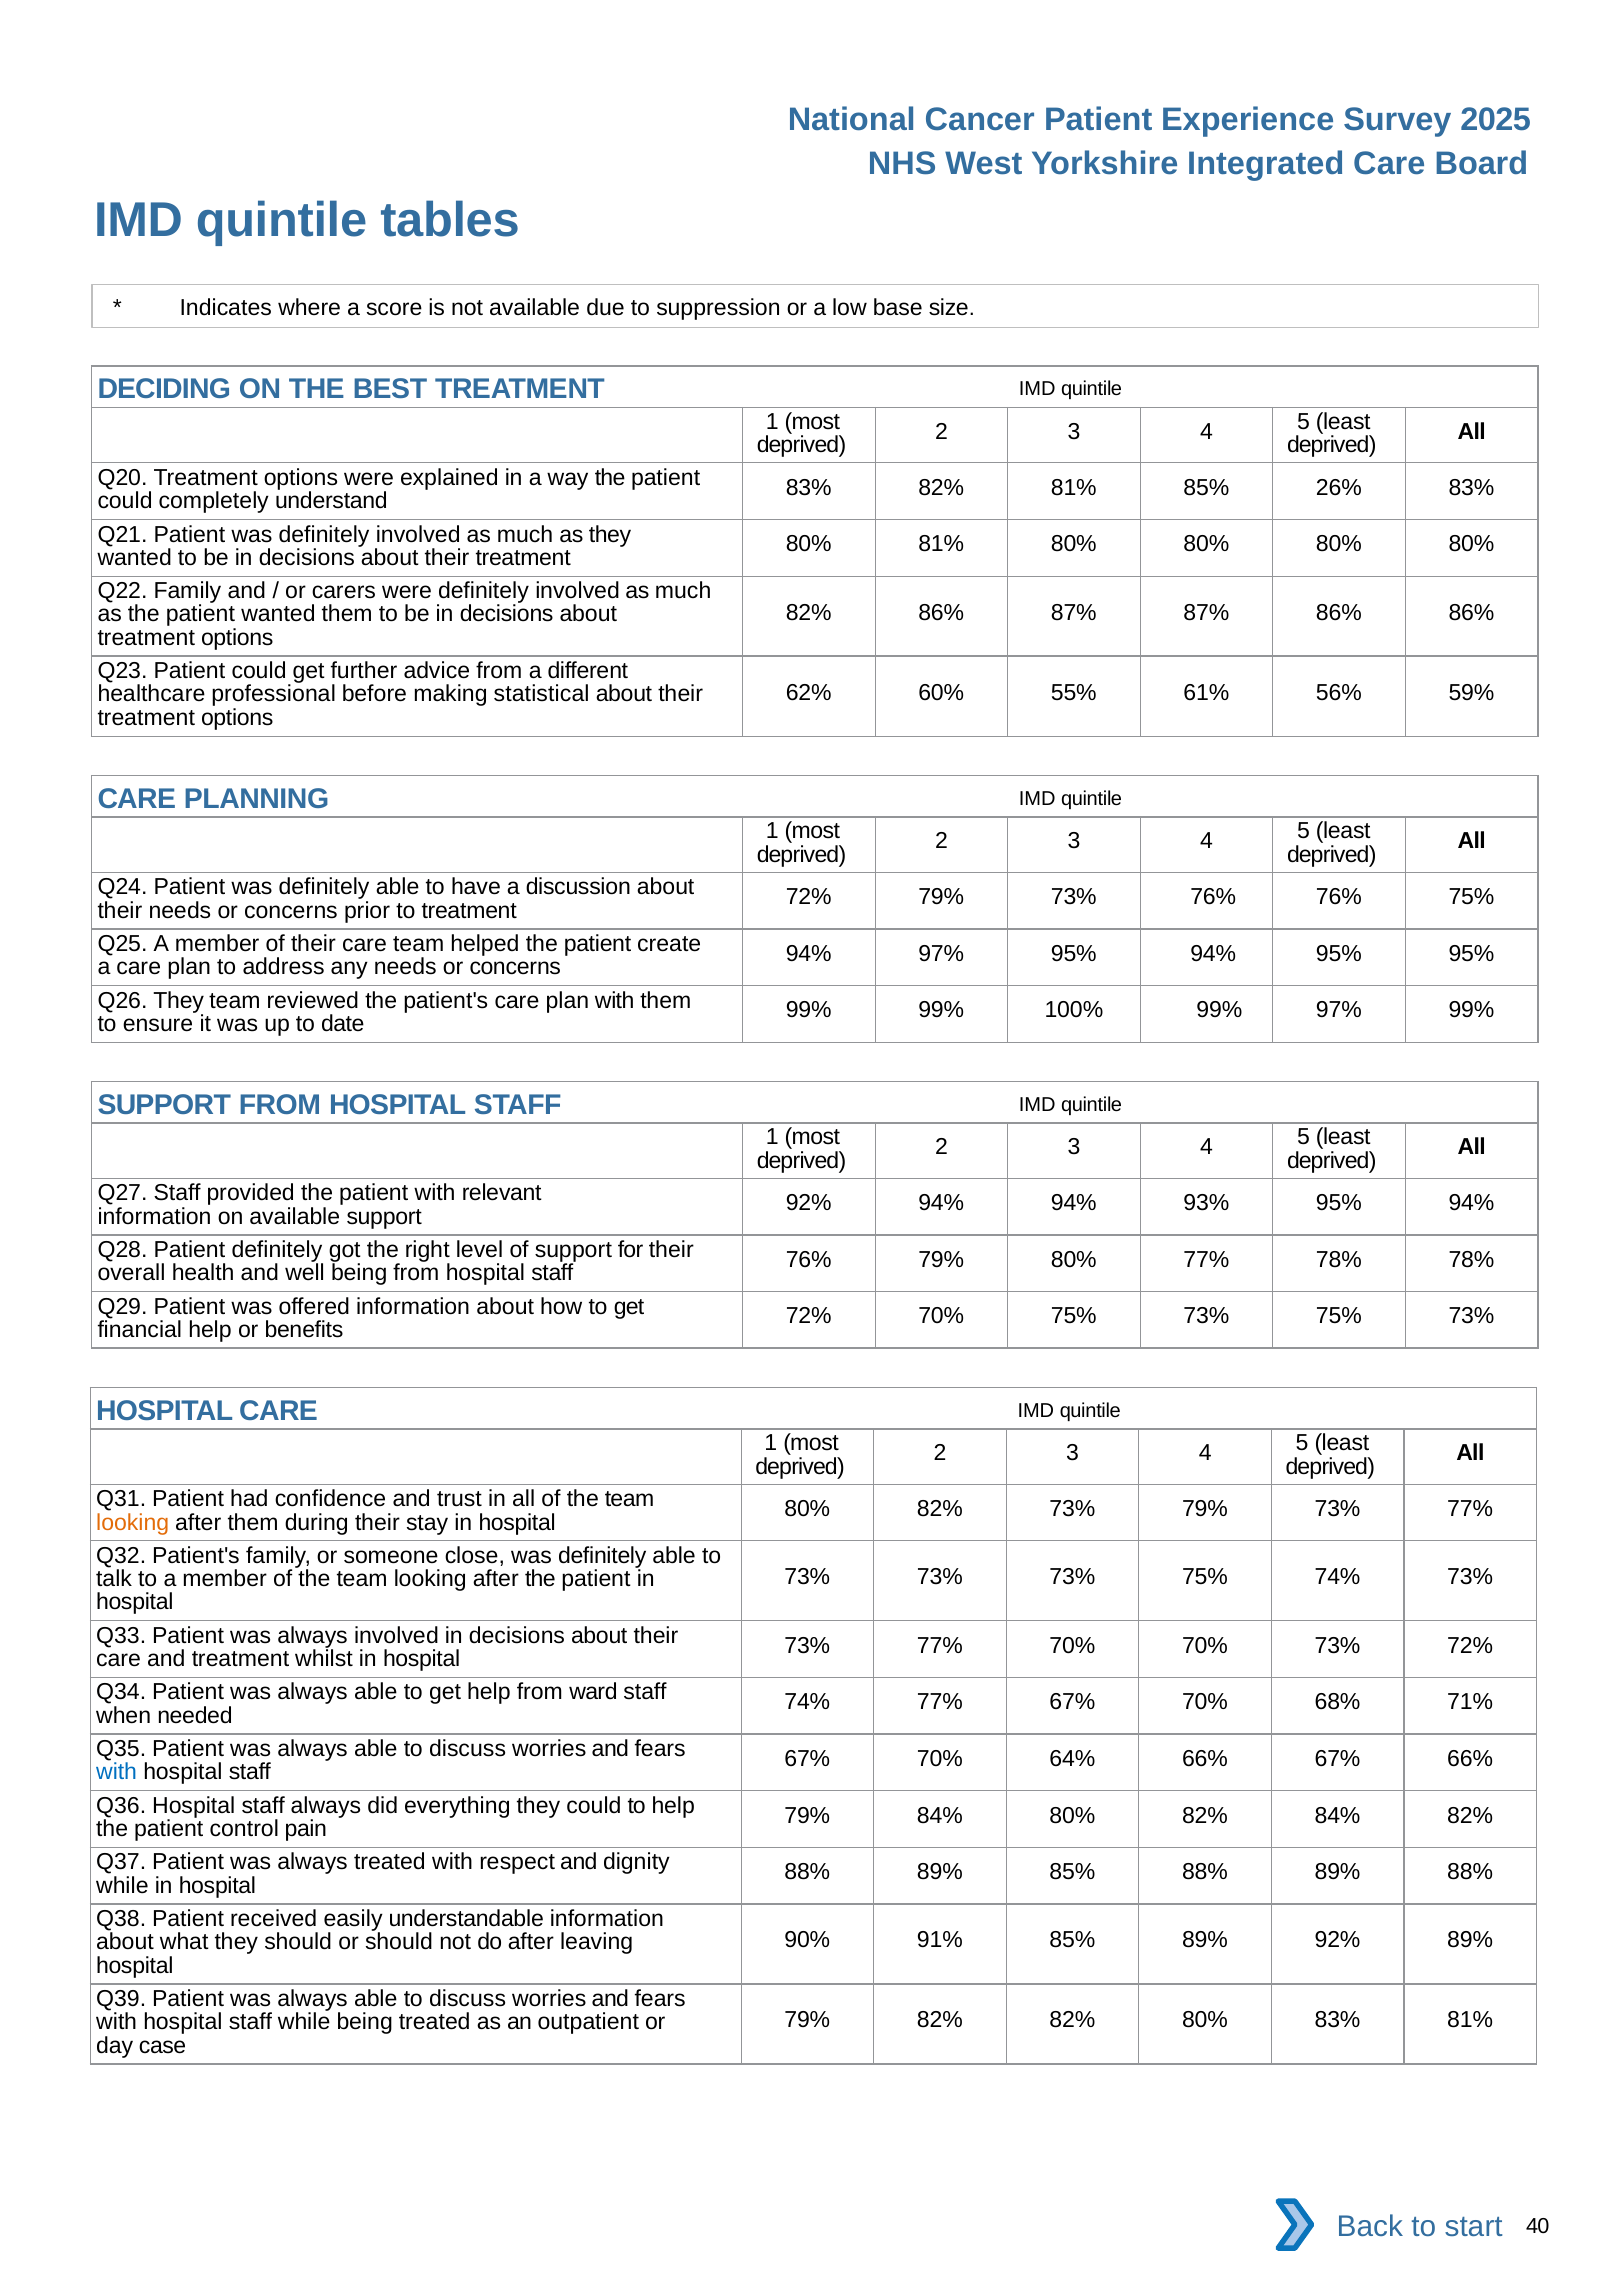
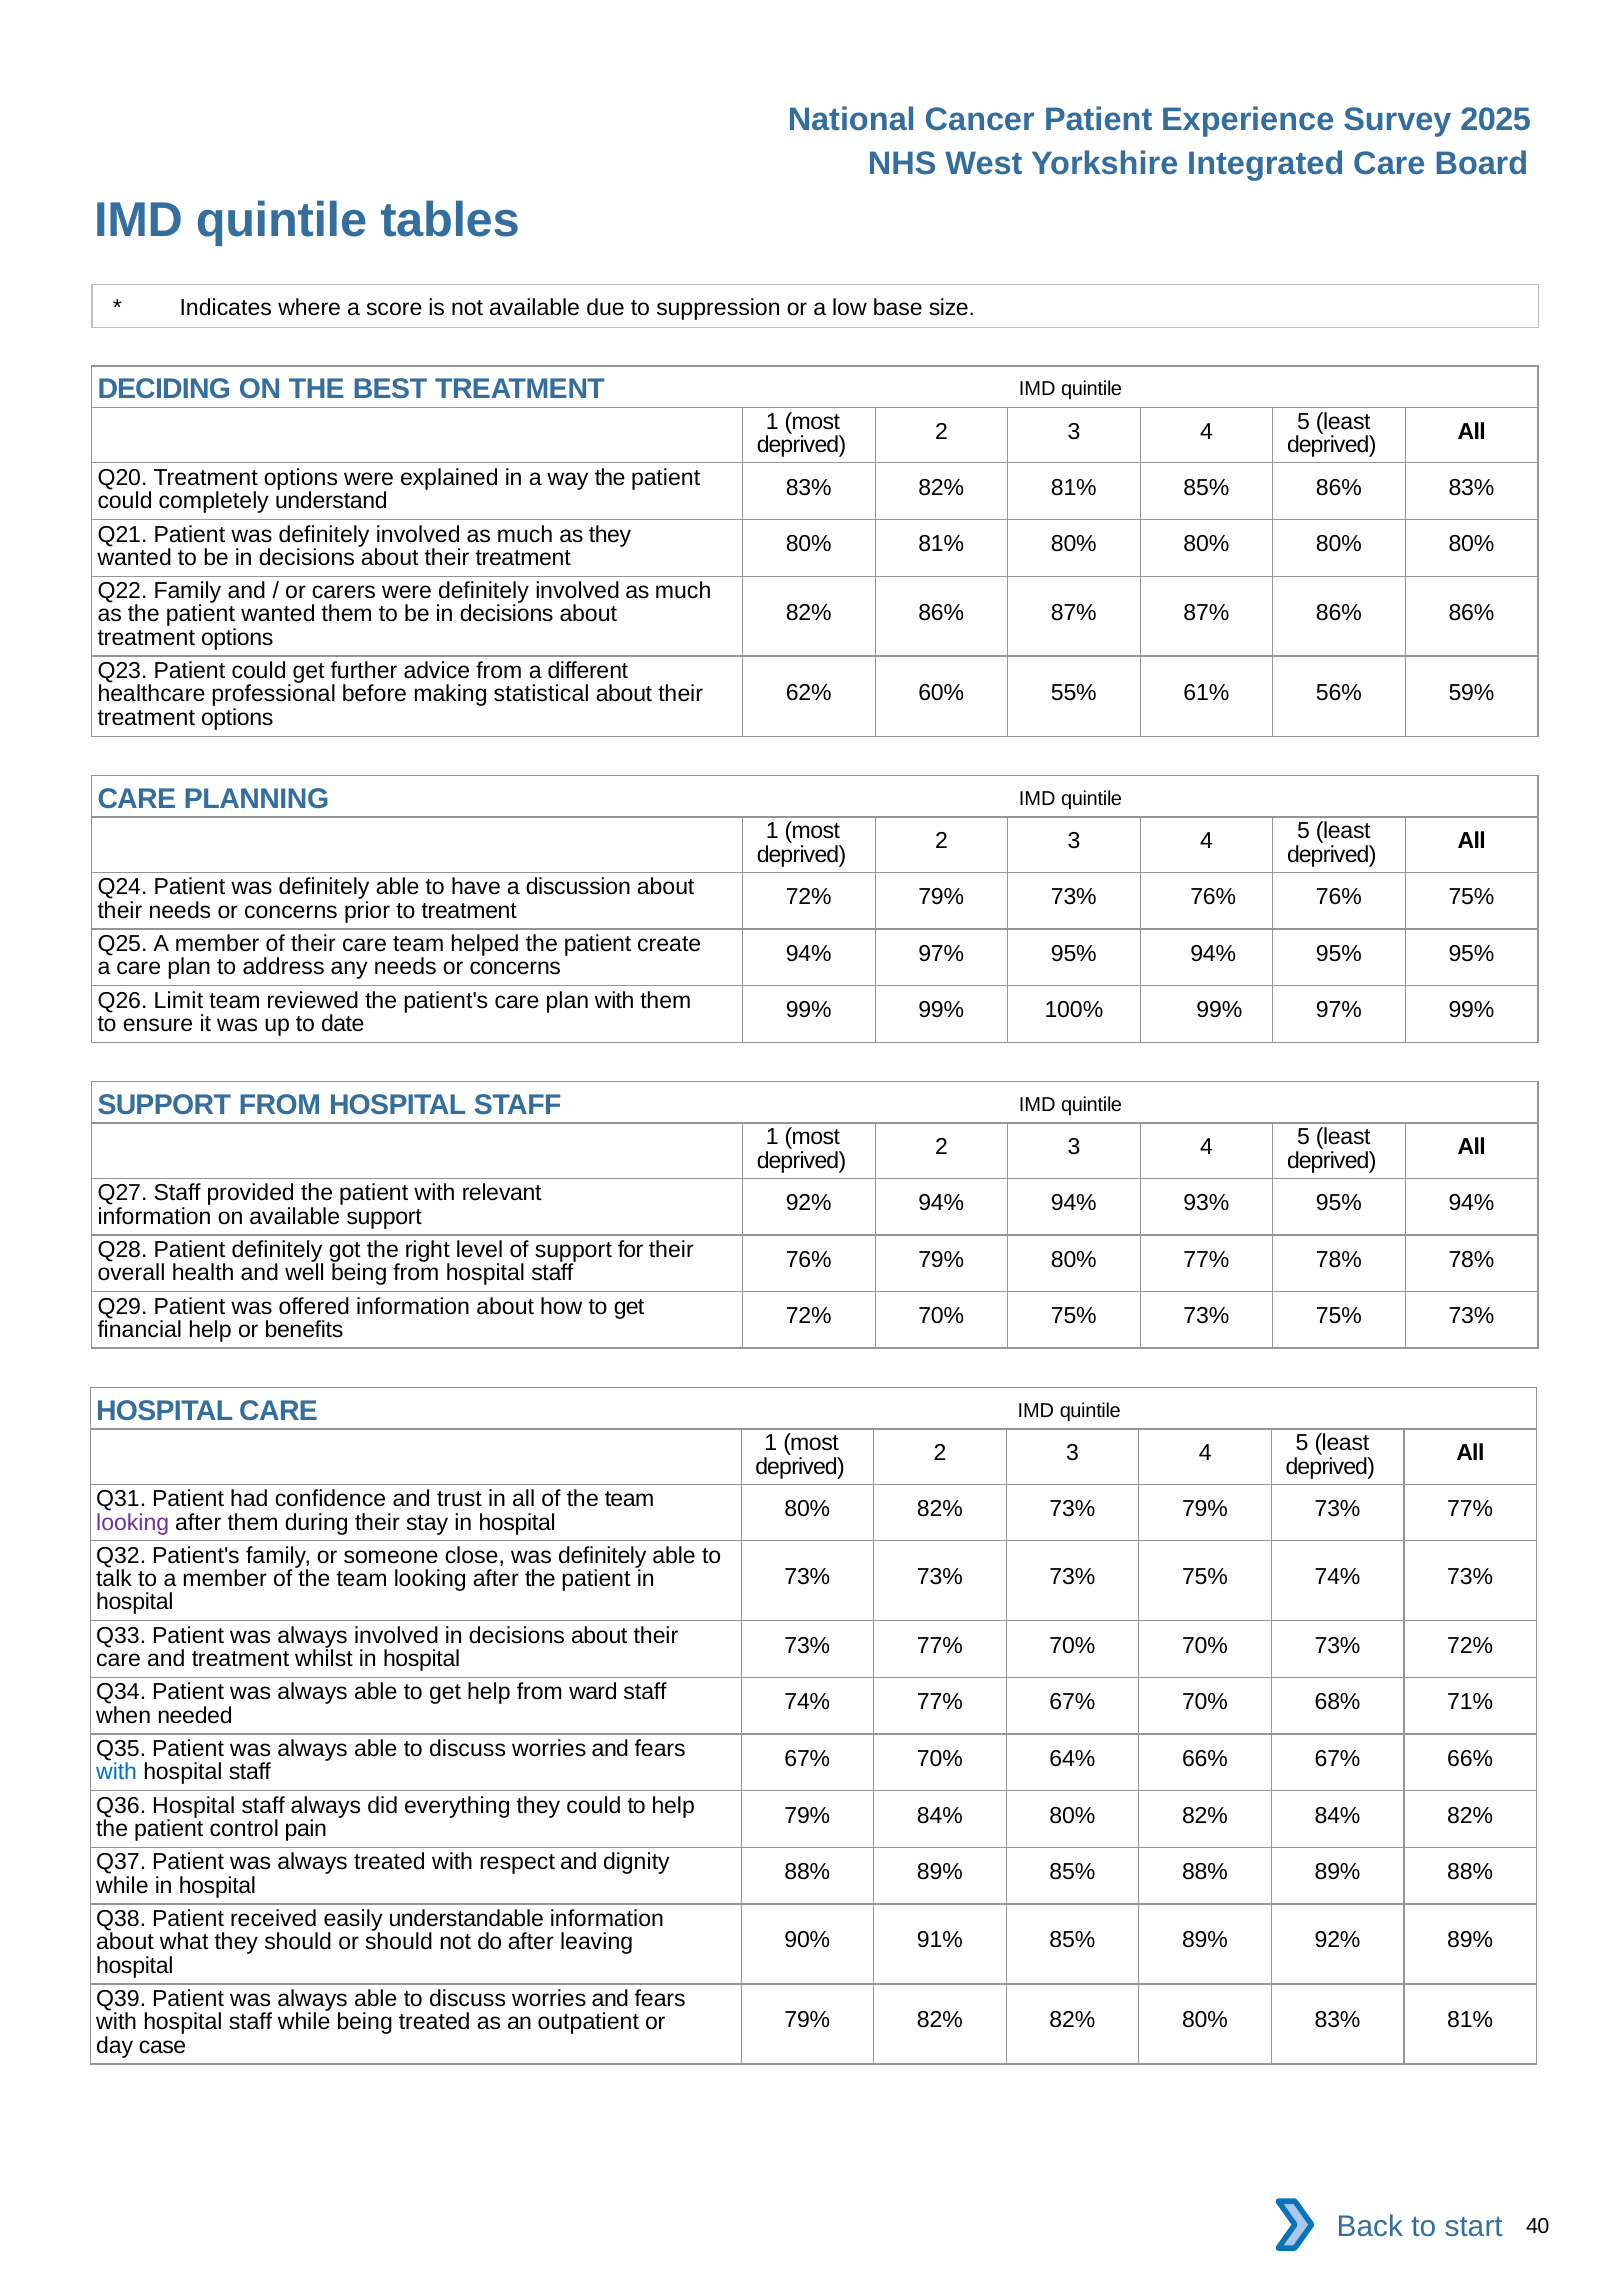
85% 26%: 26% -> 86% (1339, 487)
Q26 They: They -> Limit (178, 1000)
looking colour: orange -> purple (133, 1522)
